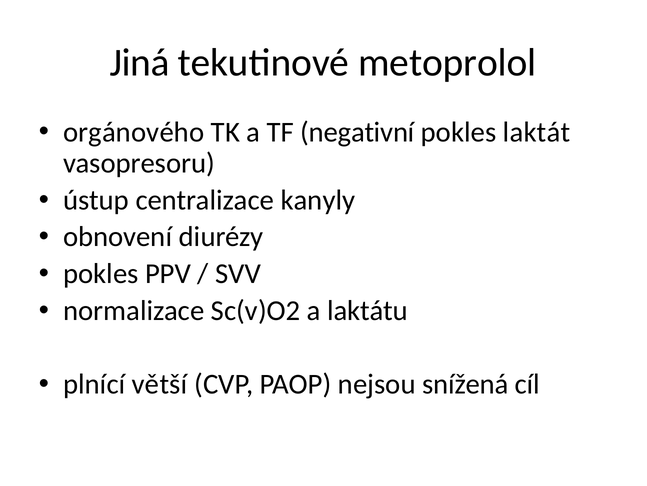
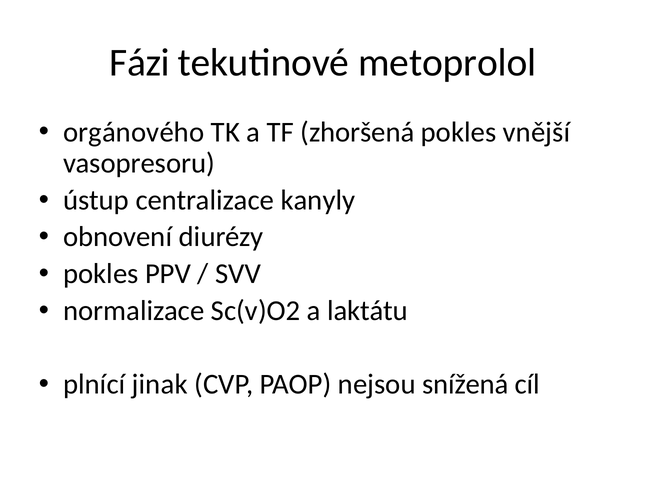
Jiná: Jiná -> Fázi (140, 63)
negativní: negativní -> zhoršená (357, 132)
laktát: laktát -> vnější (537, 132)
větší: větší -> jinak (160, 384)
